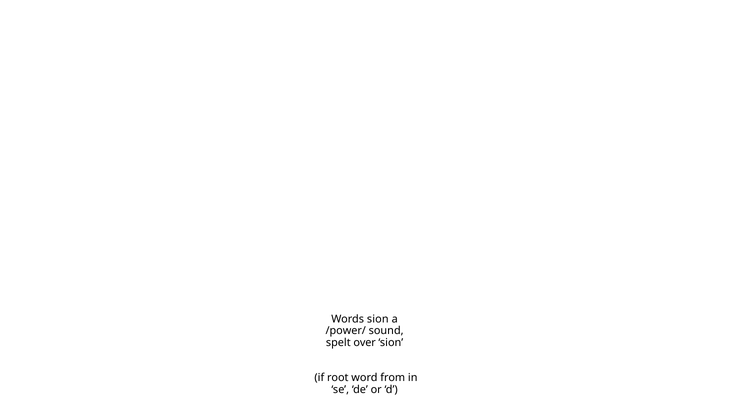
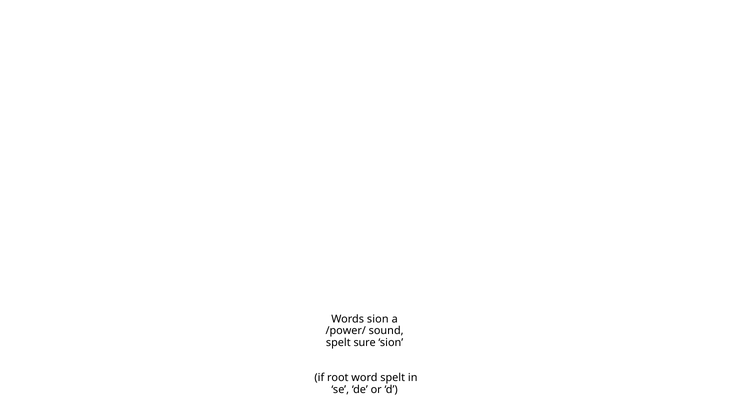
over: over -> sure (365, 342)
word from: from -> spelt (393, 378)
